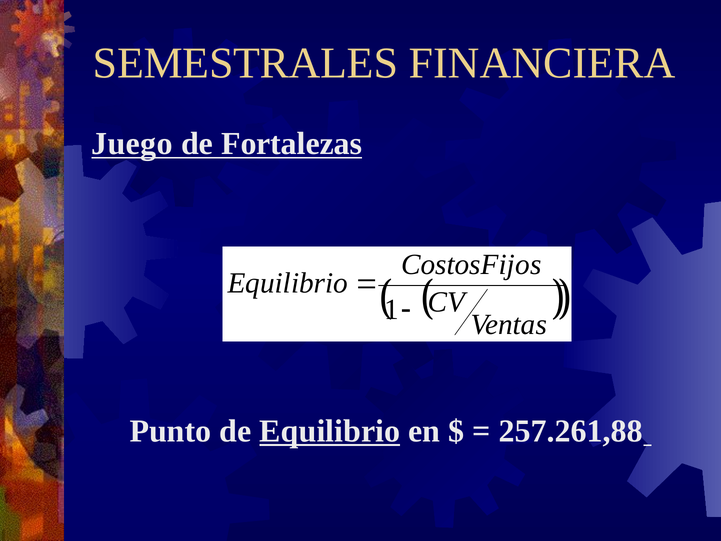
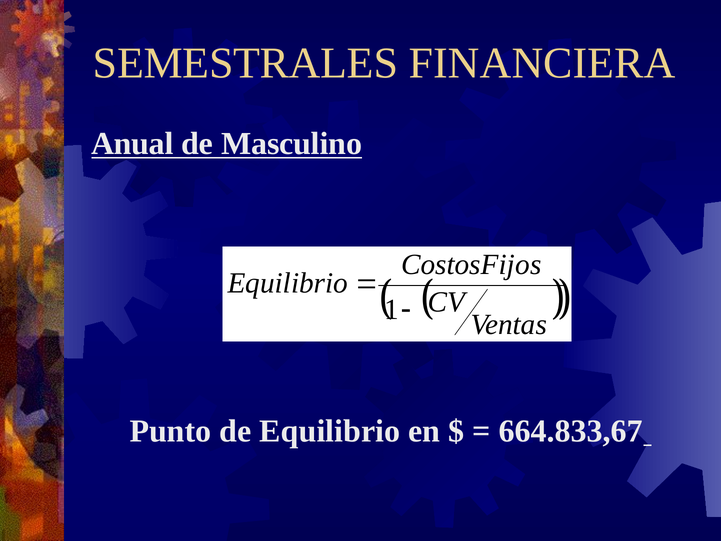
Juego: Juego -> Anual (132, 144)
Fortalezas: Fortalezas -> Masculino (292, 144)
Equilibrio underline: present -> none (330, 431)
257.261,88: 257.261,88 -> 664.833,67 (571, 431)
